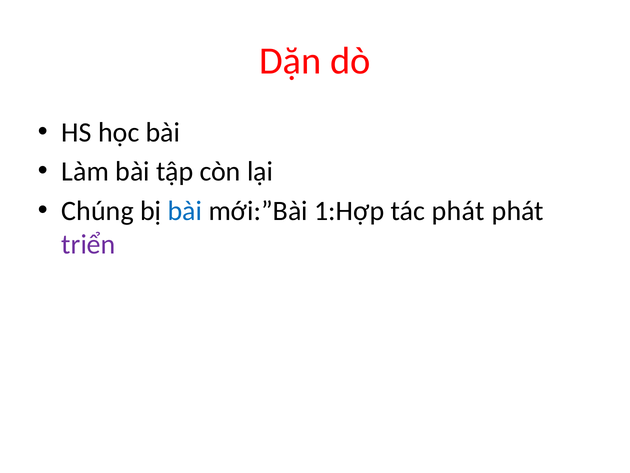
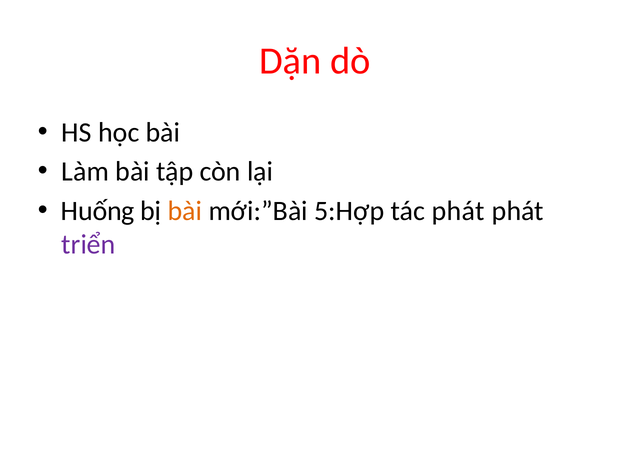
Chúng: Chúng -> Huống (98, 211)
bài colour: blue -> orange (185, 211)
1:Hợp: 1:Hợp -> 5:Hợp (349, 211)
